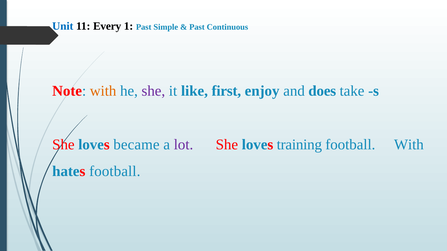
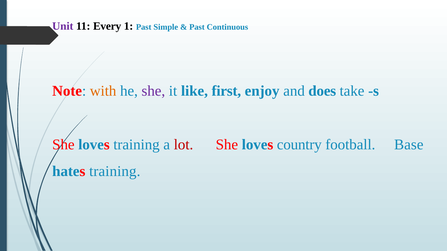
Unit colour: blue -> purple (63, 26)
loves became: became -> training (137, 145)
lot colour: purple -> red (184, 145)
training: training -> country (299, 145)
football With: With -> Base (409, 145)
hates football: football -> training (115, 172)
